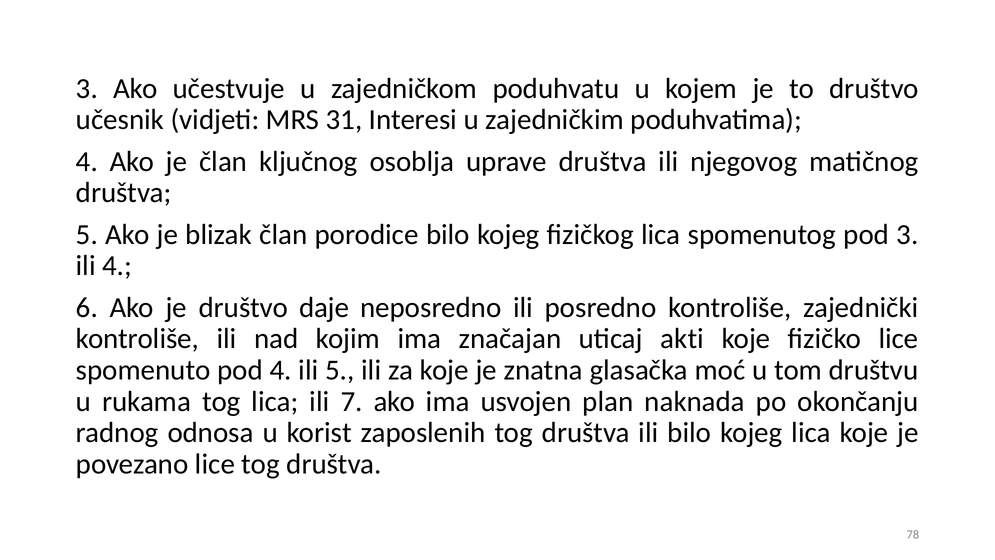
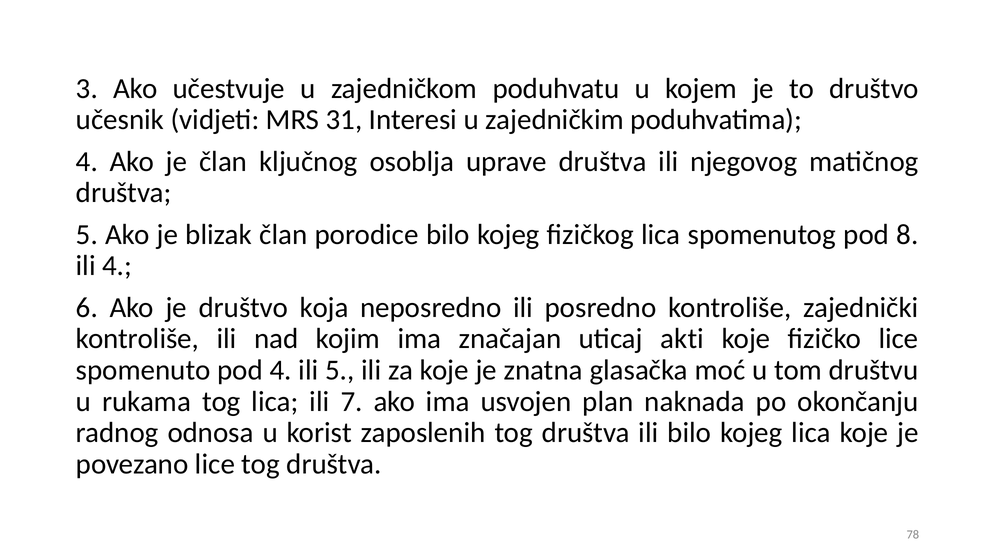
pod 3: 3 -> 8 (907, 234)
daje: daje -> koja (324, 307)
